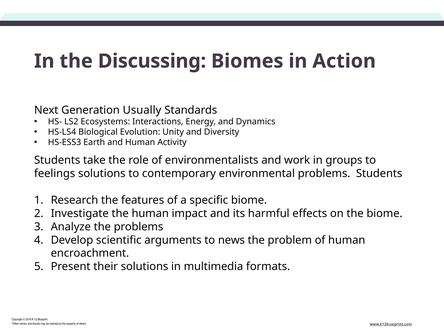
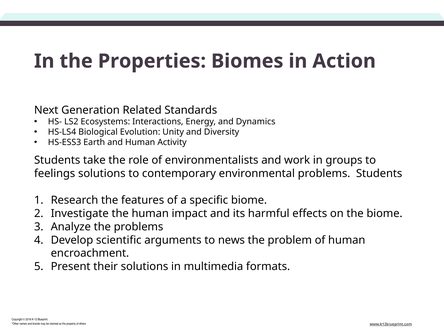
Discussing: Discussing -> Properties (152, 61)
Usually: Usually -> Related (142, 110)
